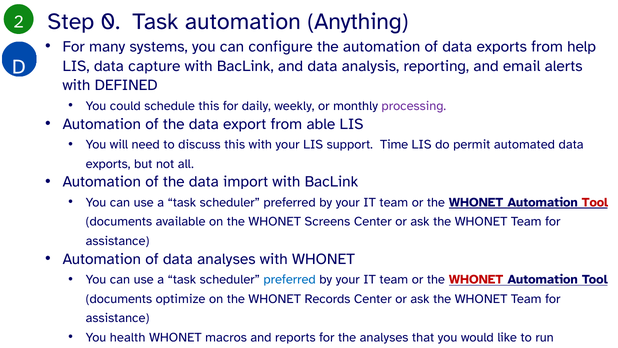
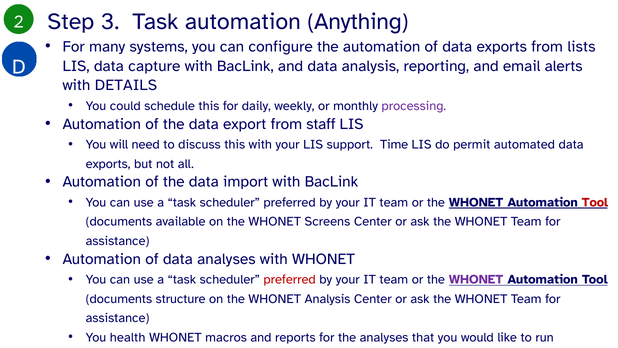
0: 0 -> 3 (110, 22)
help: help -> lists (581, 47)
DEFINED: DEFINED -> DETAILS (126, 85)
from able: able -> staff (321, 124)
preferred colour: blue -> red (290, 279)
WHONET colour: red -> purple (476, 279)
optimize: optimize -> structure (181, 299)
WHONET Records: Records -> Analysis (327, 299)
